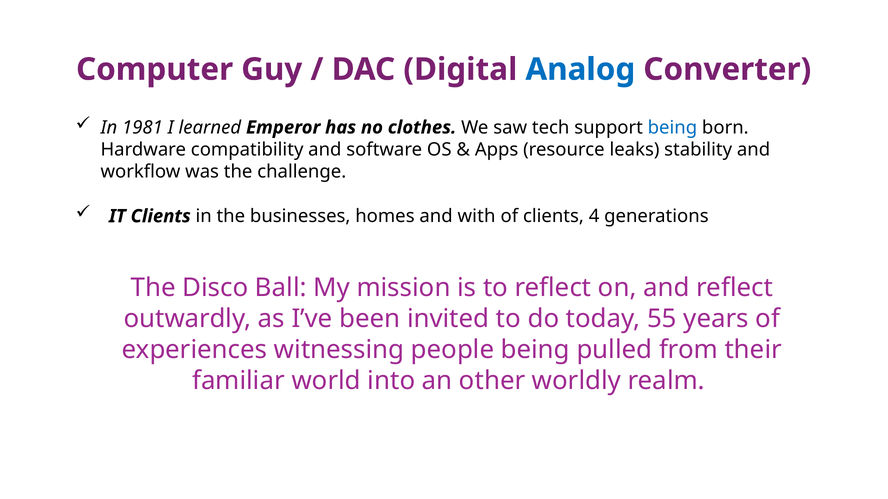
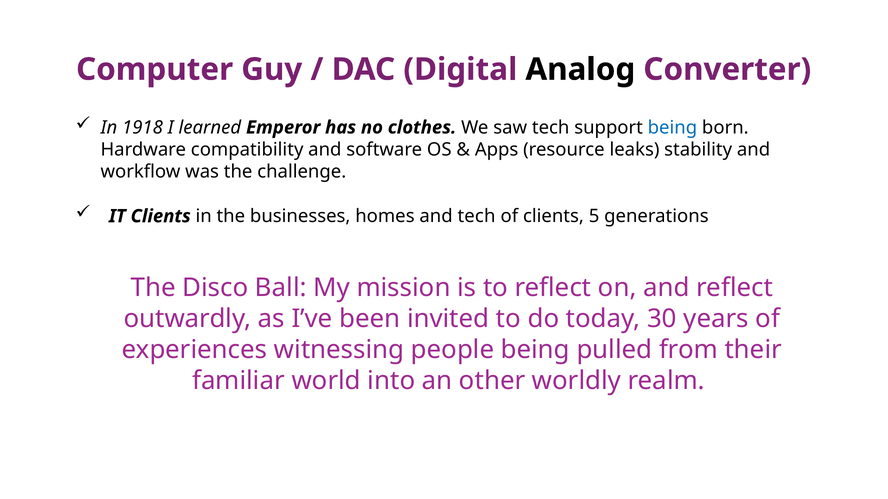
Analog colour: blue -> black (580, 69)
1981: 1981 -> 1918 (142, 128)
and with: with -> tech (477, 216)
4: 4 -> 5 (594, 216)
55: 55 -> 30 (662, 319)
